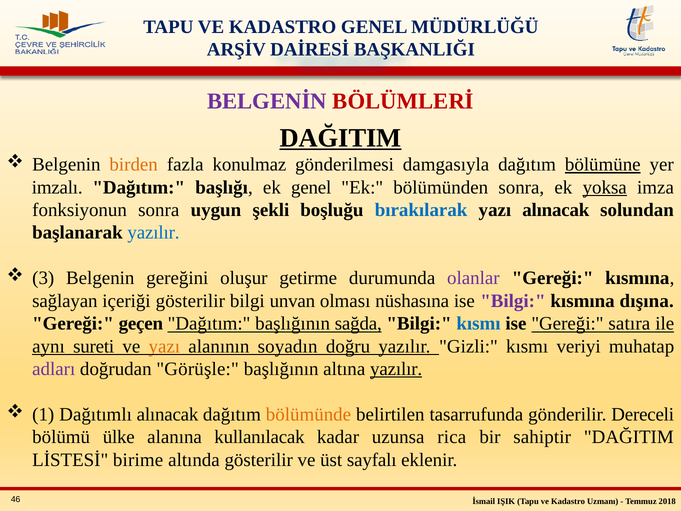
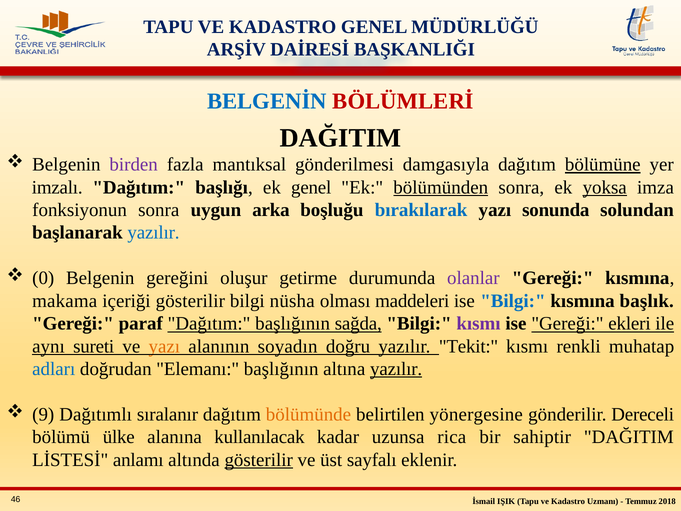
BELGENİN colour: purple -> blue (267, 101)
DAĞITIM underline: present -> none (340, 138)
birden colour: orange -> purple (134, 164)
konulmaz: konulmaz -> mantıksal (249, 164)
bölümünden underline: none -> present (441, 187)
şekli: şekli -> arka (271, 210)
yazı alınacak: alınacak -> sonunda (556, 210)
3: 3 -> 0 (43, 278)
sağlayan: sağlayan -> makama (65, 301)
unvan: unvan -> nüsha (292, 301)
nüshasına: nüshasına -> maddeleri (412, 301)
Bilgi colour: purple -> blue (513, 301)
dışına: dışına -> başlık (647, 301)
geçen: geçen -> paraf (141, 323)
kısmı colour: blue -> purple (479, 323)
satıra: satıra -> ekleri (629, 323)
Gizli: Gizli -> Tekit (469, 346)
veriyi: veriyi -> renkli (579, 346)
adları colour: purple -> blue (54, 369)
Görüşle: Görüşle -> Elemanı (198, 369)
1: 1 -> 9 (43, 414)
Dağıtımlı alınacak: alınacak -> sıralanır (168, 414)
tasarrufunda: tasarrufunda -> yönergesine (476, 414)
birime: birime -> anlamı (138, 460)
gösterilir underline: none -> present (259, 460)
